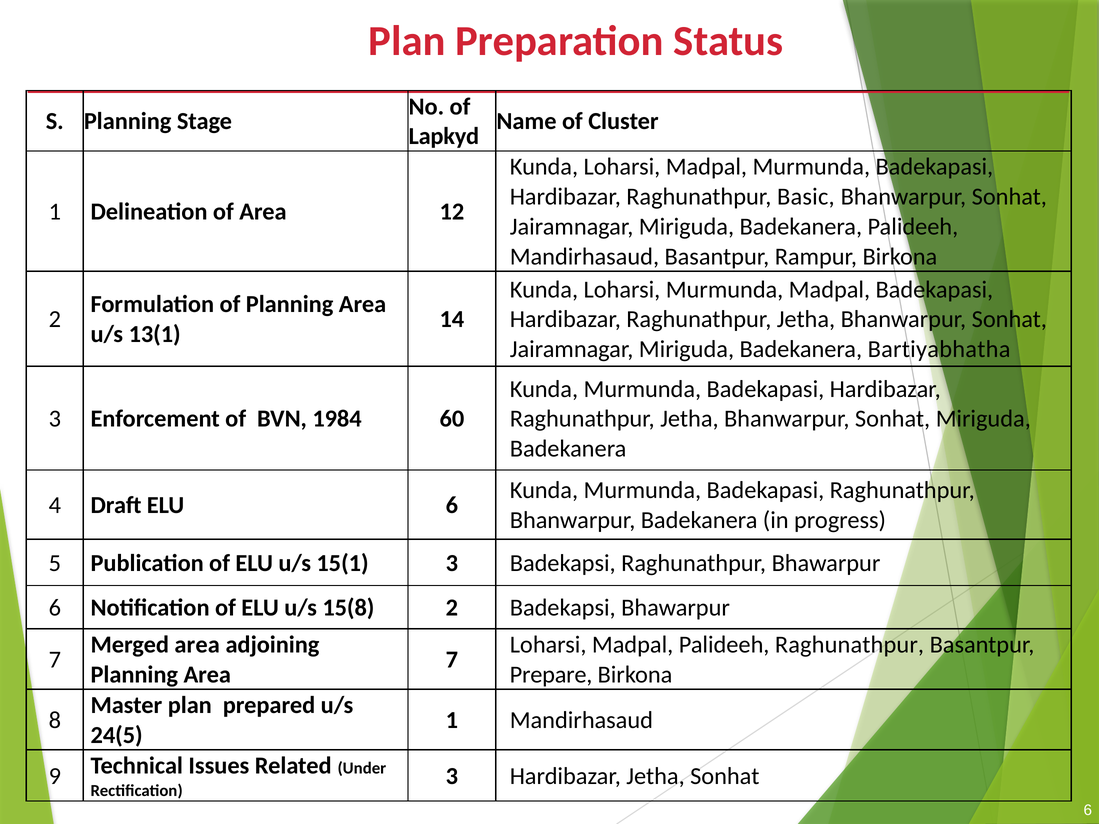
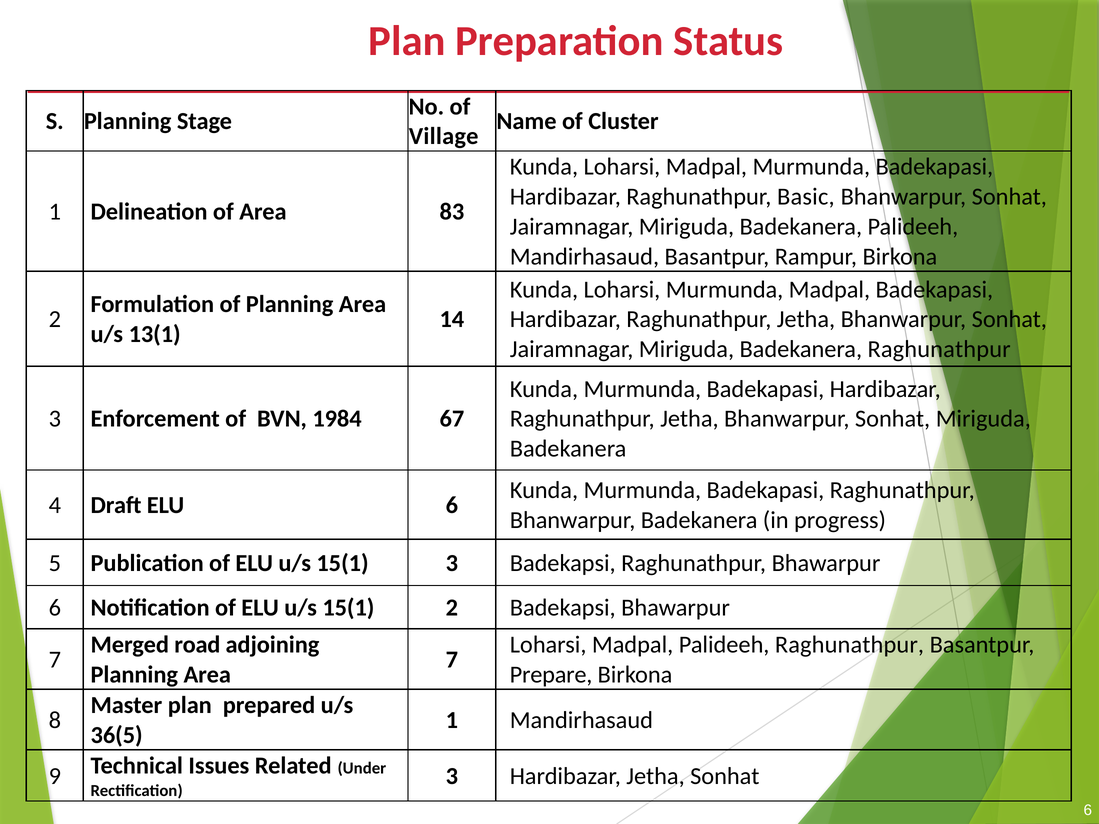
Lapkyd: Lapkyd -> Village (444, 136)
12: 12 -> 83 (452, 212)
Badekanera Bartiyabhatha: Bartiyabhatha -> Raghunathpur (939, 349)
60: 60 -> 67 (452, 419)
15(8: 15(8 -> 15(1 (348, 608)
Merged area: area -> road (197, 645)
24(5: 24(5 -> 36(5 (117, 735)
